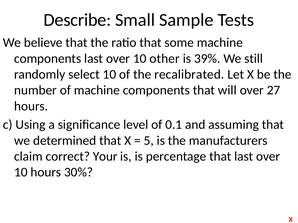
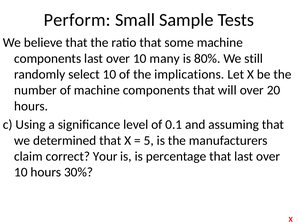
Describe: Describe -> Perform (77, 20)
other: other -> many (165, 59)
39%: 39% -> 80% (207, 59)
recalibrated: recalibrated -> implications (189, 74)
27: 27 -> 20 (274, 90)
